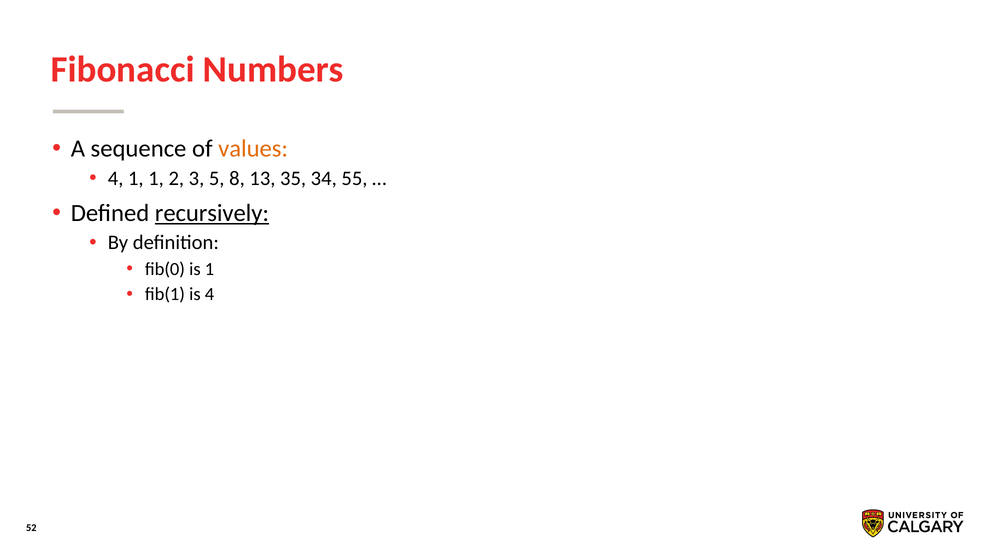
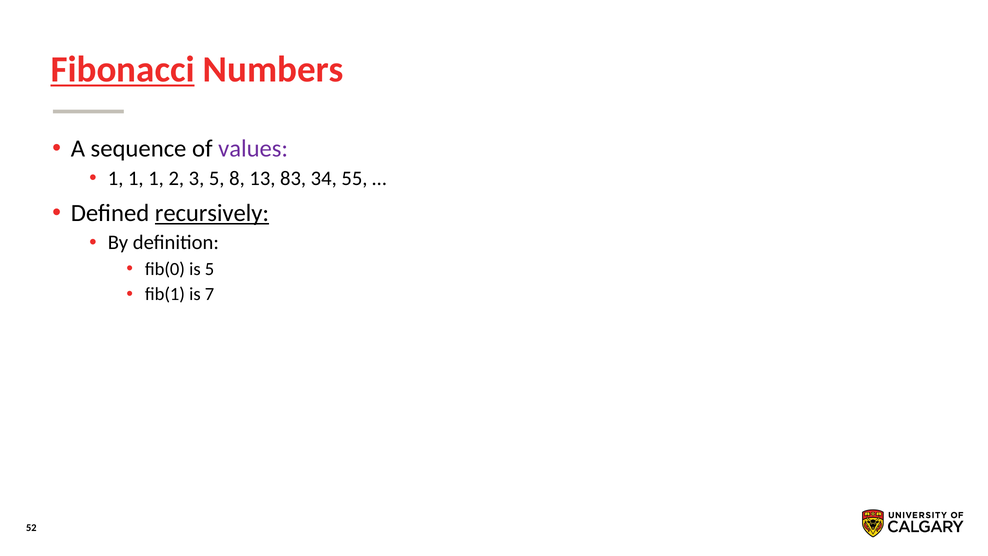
Fibonacci underline: none -> present (123, 69)
values colour: orange -> purple (253, 149)
4: 4 -> 1 (116, 178)
35: 35 -> 83 (293, 178)
is 1: 1 -> 5 (209, 269)
is 4: 4 -> 7 (209, 294)
